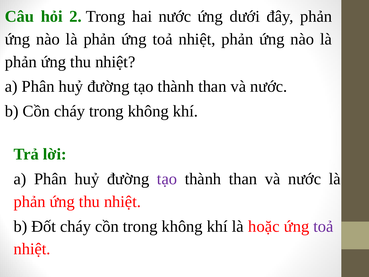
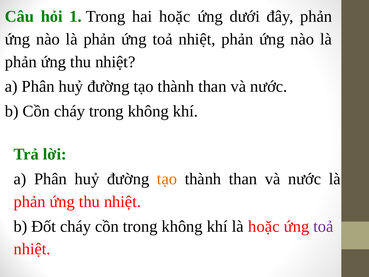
2: 2 -> 1 (76, 17)
hai nước: nước -> hoặc (175, 17)
tạo colour: purple -> orange (167, 179)
